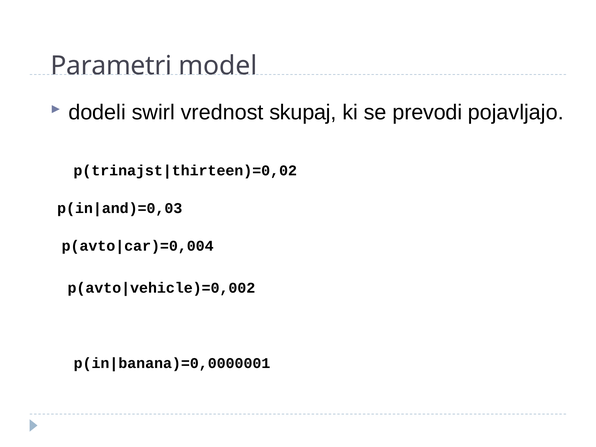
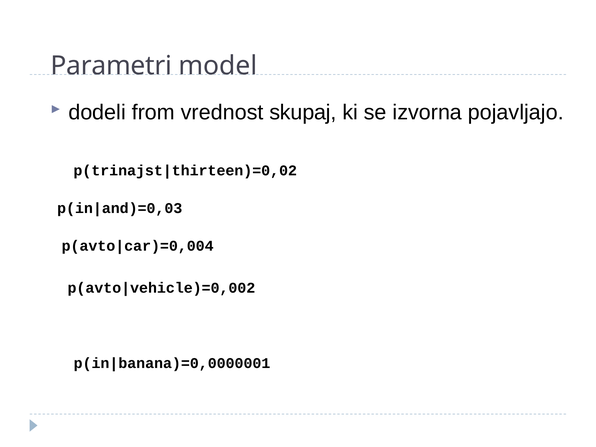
swirl: swirl -> from (153, 112)
prevodi: prevodi -> izvorna (427, 112)
